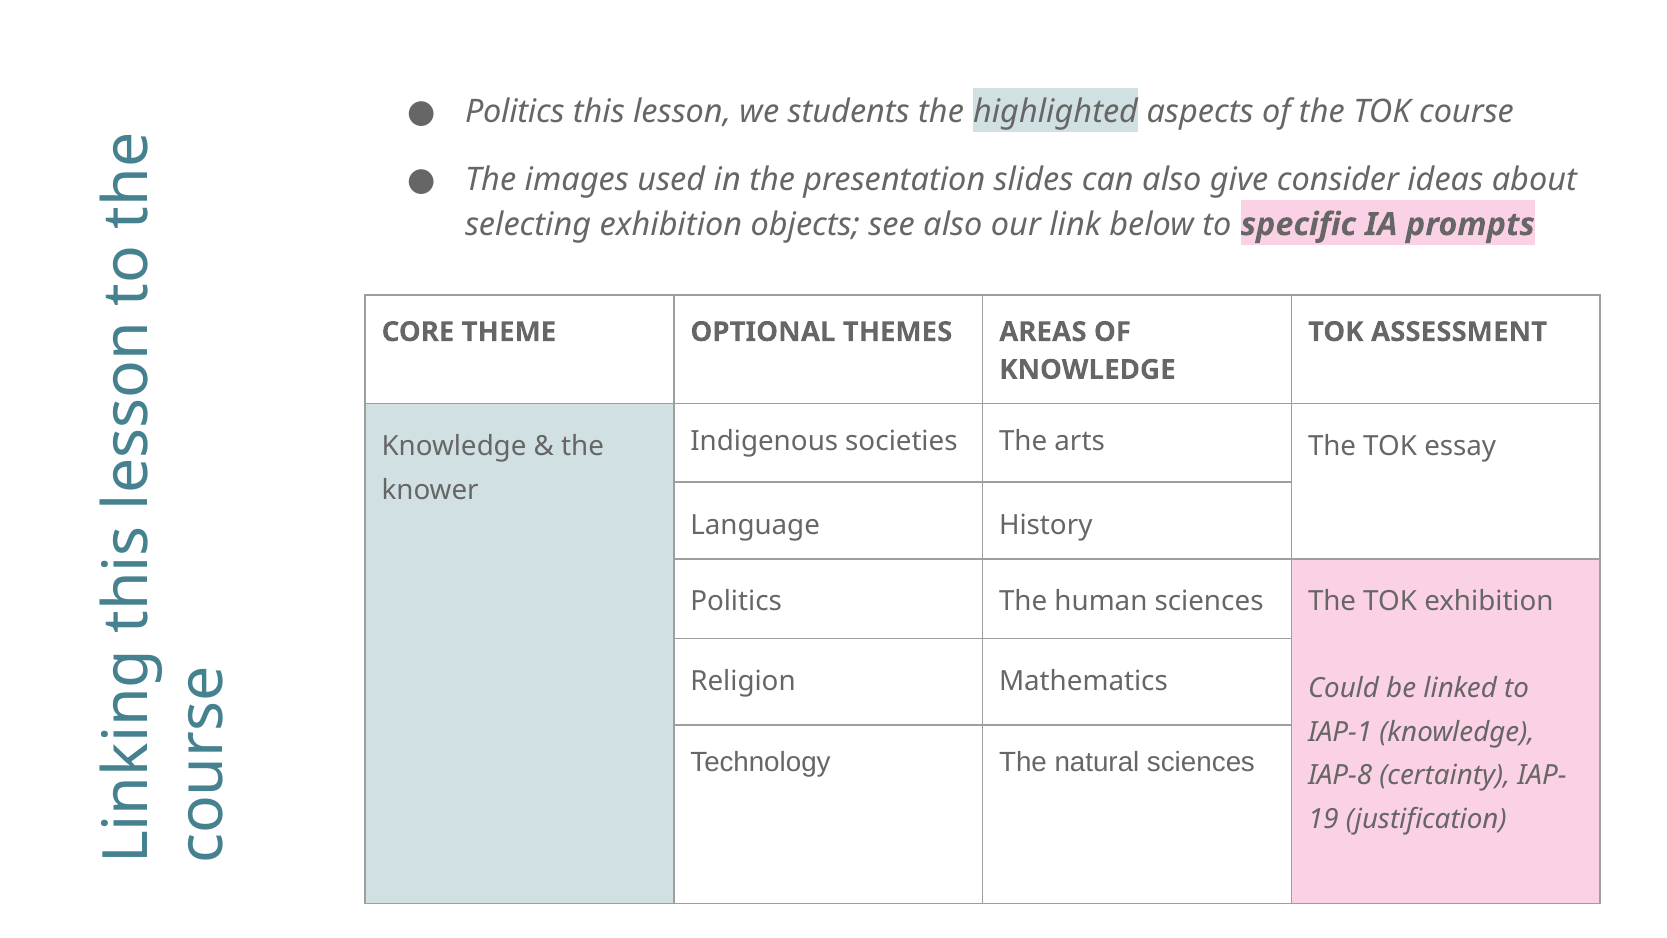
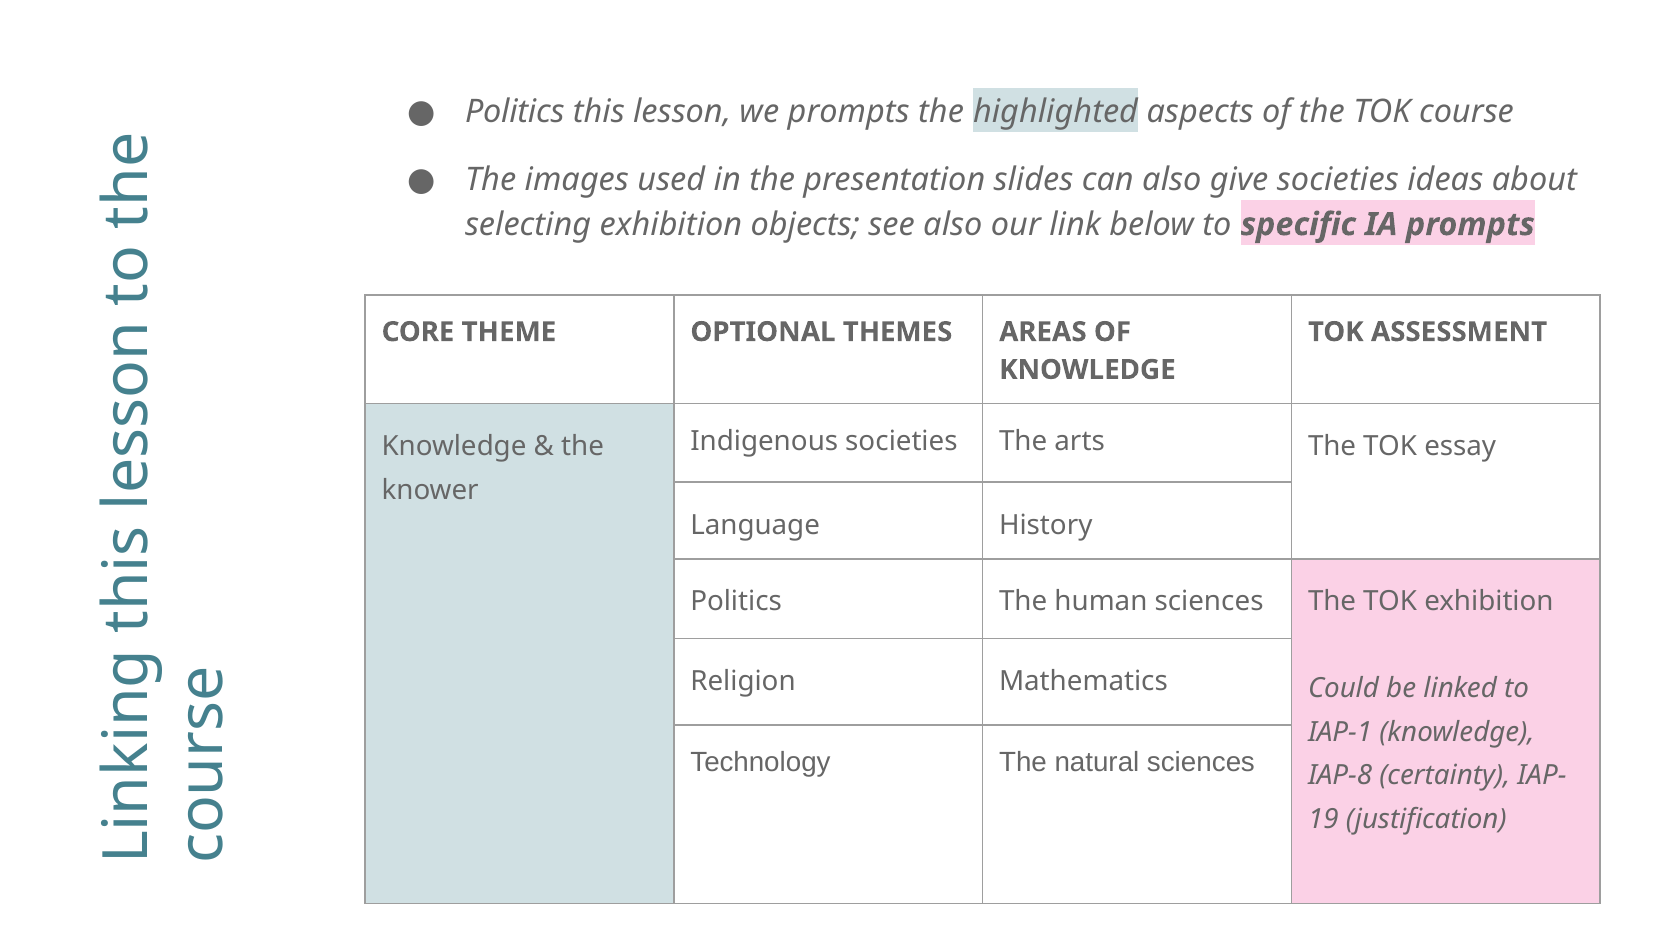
we students: students -> prompts (849, 112)
give consider: consider -> societies (1338, 180)
